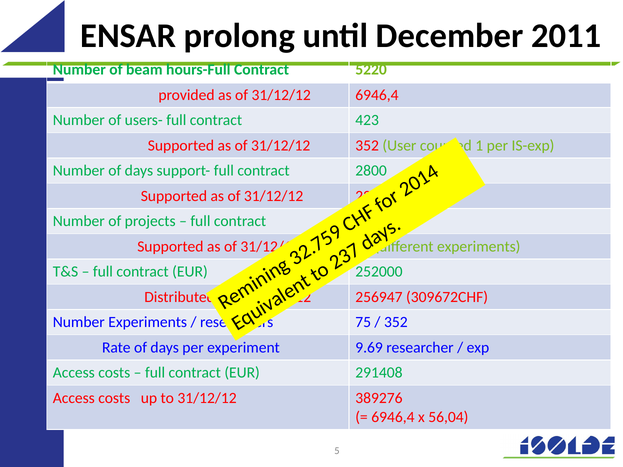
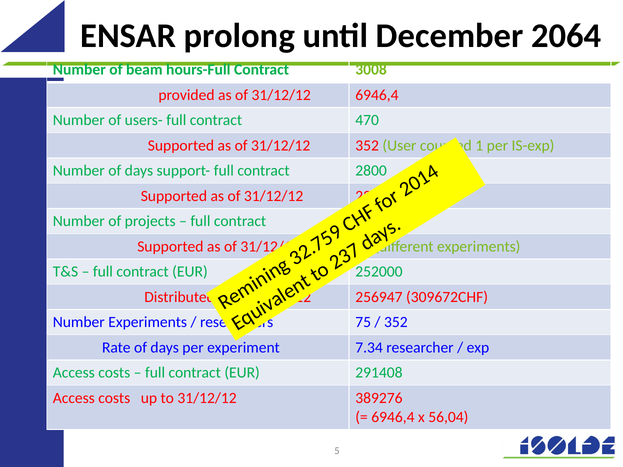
2011: 2011 -> 2064 (566, 36)
5220: 5220 -> 3008 (371, 70)
423: 423 -> 470 (367, 120)
9.69: 9.69 -> 7.34 (369, 348)
